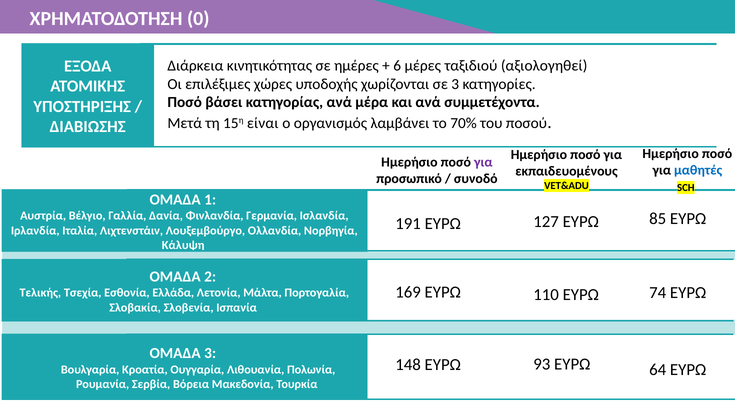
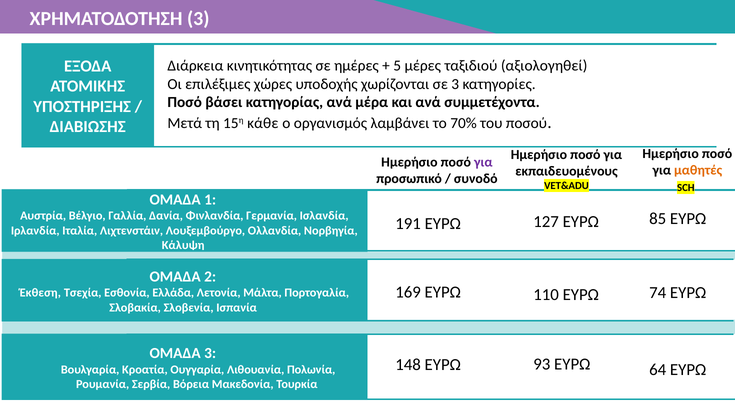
ΧΡΗΜΑΤΟΔΟΤΗΣΗ 0: 0 -> 3 (198, 19)
6: 6 -> 5 (397, 66)
είναι: είναι -> κάθε (263, 123)
μαθητές colour: blue -> orange (698, 170)
Τελικής: Τελικής -> Έκθεση (40, 293)
